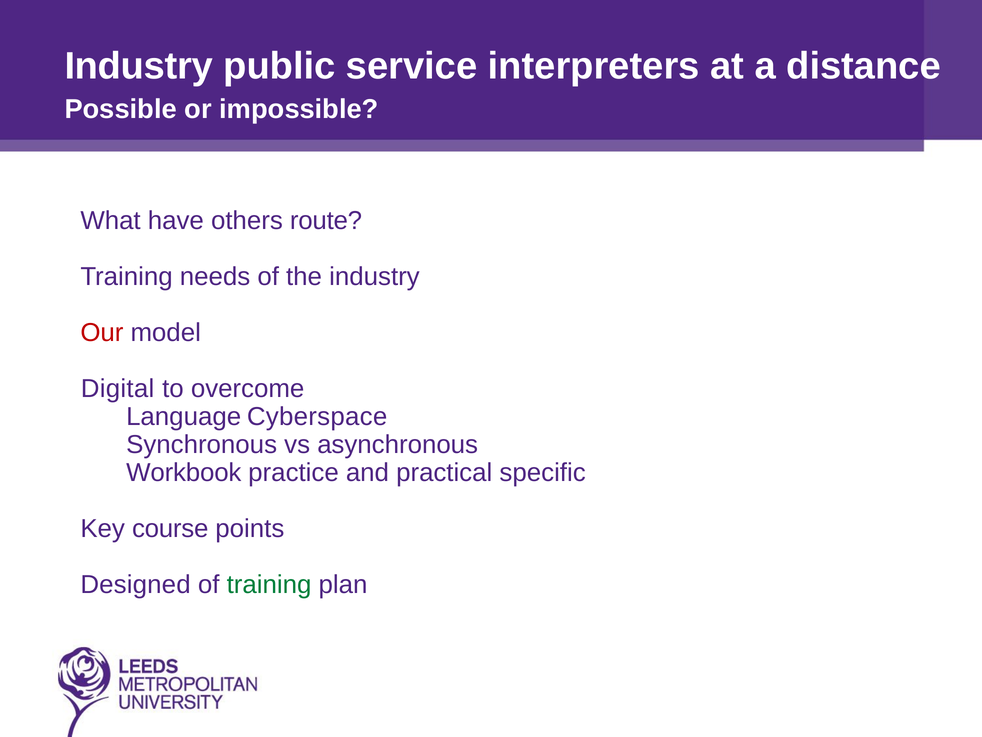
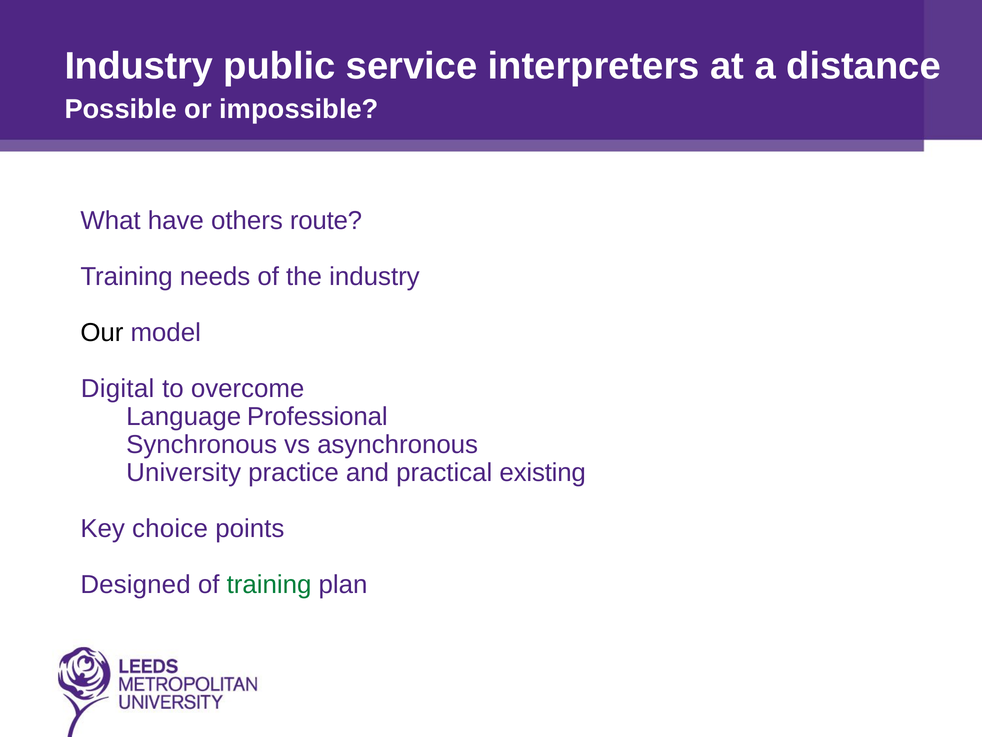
Our colour: red -> black (102, 333)
Cyberspace: Cyberspace -> Professional (317, 417)
Workbook: Workbook -> University (184, 473)
specific: specific -> existing (543, 473)
course: course -> choice (170, 528)
